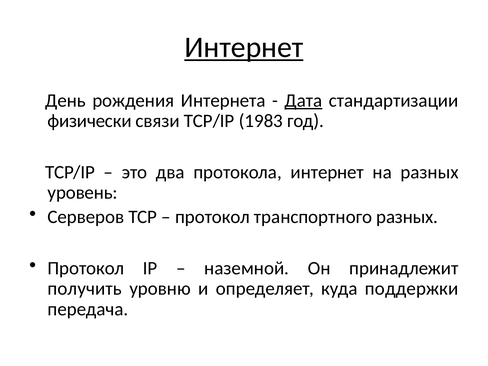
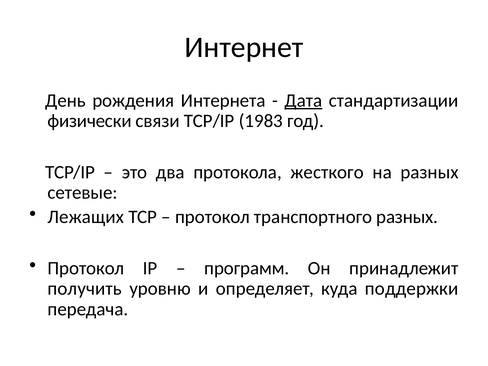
Интернет underline: present -> none (244, 47)
протокола интернет: интернет -> жесткого (327, 172)
уровень: уровень -> сетевые (83, 193)
Серверов: Серверов -> Лежащих (86, 217)
наземной: наземной -> программ (247, 268)
